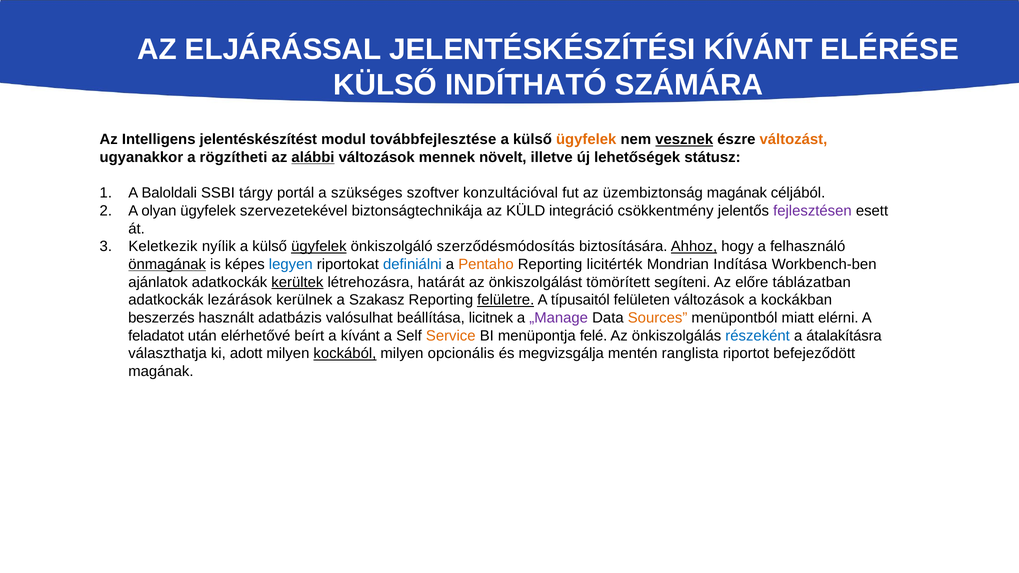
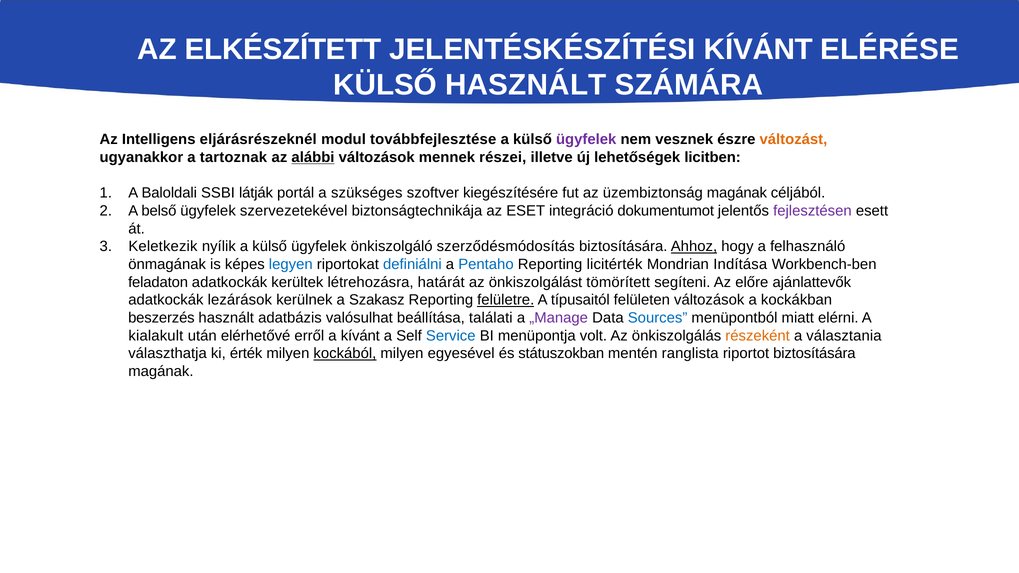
ELJÁRÁSSAL: ELJÁRÁSSAL -> ELKÉSZÍTETT (283, 49)
KÜLSŐ INDÍTHATÓ: INDÍTHATÓ -> HASZNÁLT (526, 85)
jelentéskészítést: jelentéskészítést -> eljárásrészeknél (258, 140)
ügyfelek colour: orange -> purple (586, 140)
vesznek underline: present -> none (684, 140)
rögzítheti: rögzítheti -> tartoznak (233, 157)
növelt: növelt -> részei (503, 157)
státusz: státusz -> licitben (713, 157)
tárgy: tárgy -> látják (256, 193)
konzultációval: konzultációval -> kiegészítésére (511, 193)
olyan: olyan -> belső (159, 211)
KÜLD: KÜLD -> ESET (526, 211)
csökkentmény: csökkentmény -> dokumentumot (666, 211)
ügyfelek underline: present -> none (319, 247)
önmagának underline: present -> none (167, 264)
Pentaho colour: orange -> blue (486, 264)
ajánlatok: ajánlatok -> feladaton (158, 282)
kerültek underline: present -> none (297, 282)
táblázatban: táblázatban -> ajánlattevők (812, 282)
licitnek: licitnek -> találati (491, 318)
Sources colour: orange -> blue (658, 318)
feladatot: feladatot -> kialakult (156, 336)
beírt: beírt -> erről (309, 336)
Service colour: orange -> blue (451, 336)
felé: felé -> volt (593, 336)
részeként colour: blue -> orange (758, 336)
átalakításra: átalakításra -> választania (844, 336)
adott: adott -> érték (246, 354)
opcionális: opcionális -> egyesével (461, 354)
megvizsgálja: megvizsgálja -> státuszokban (561, 354)
riportot befejeződött: befejeződött -> biztosítására (814, 354)
